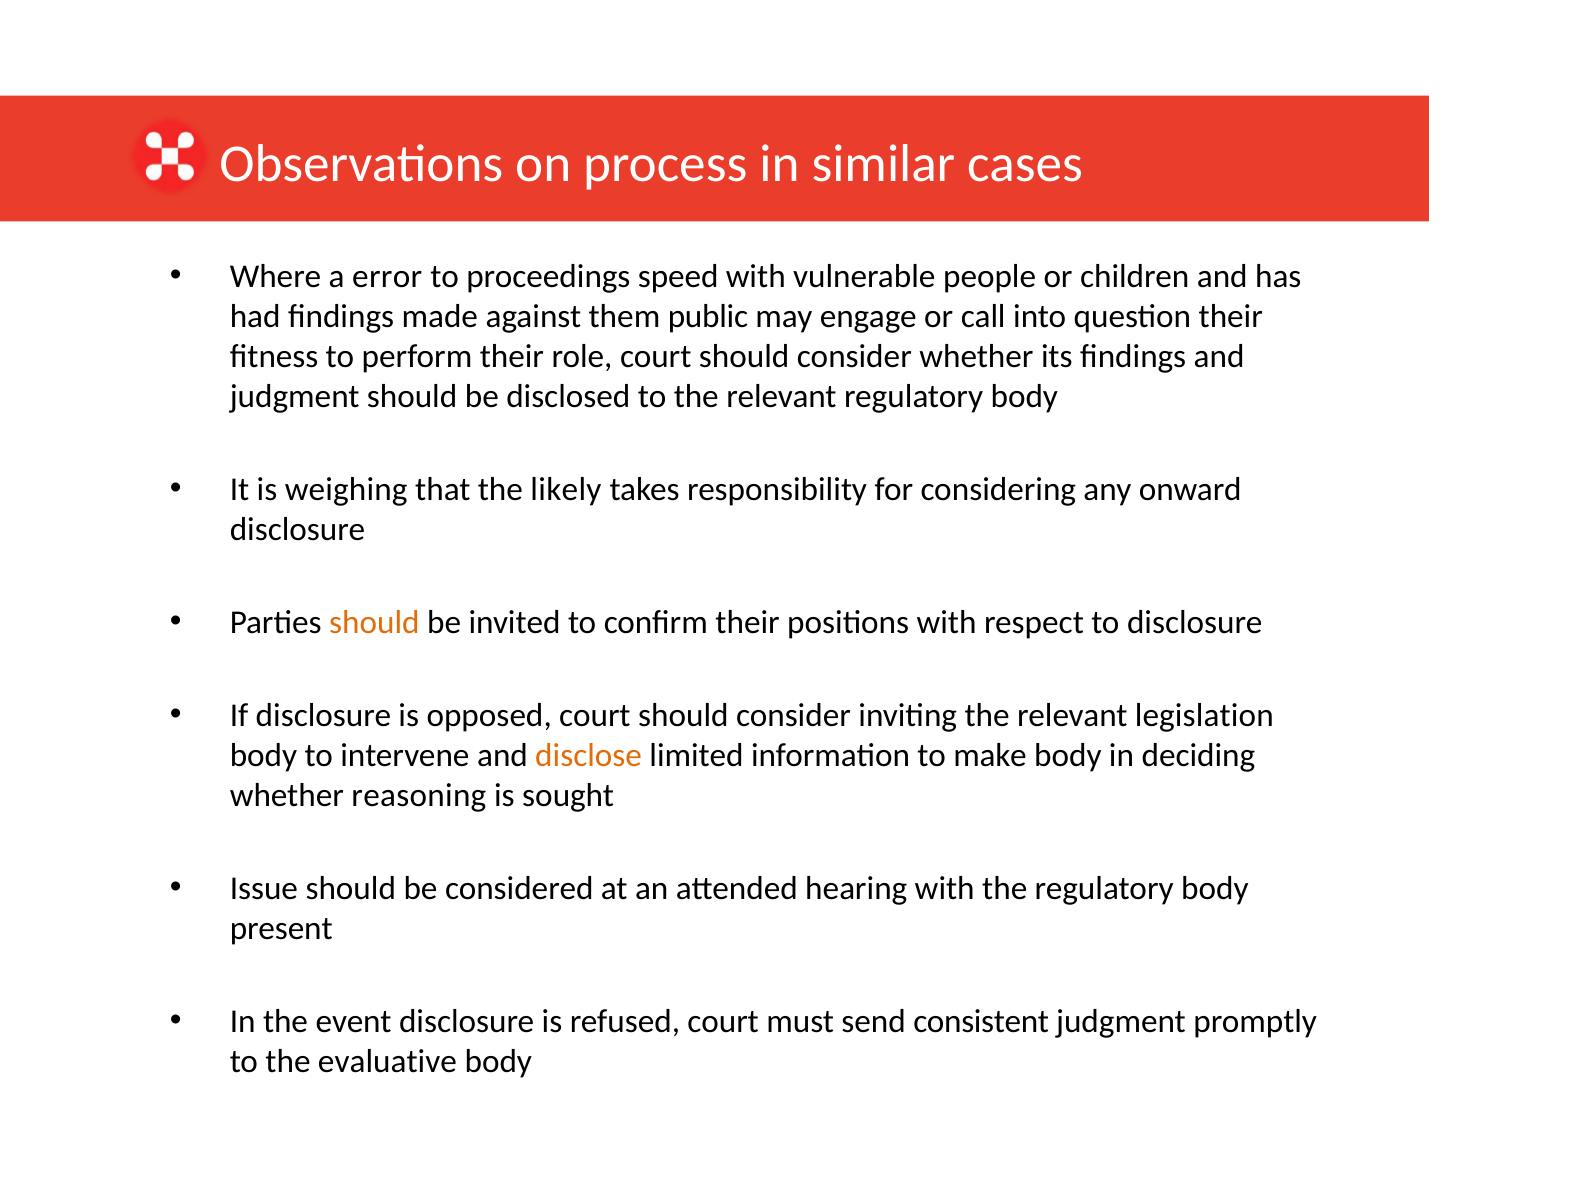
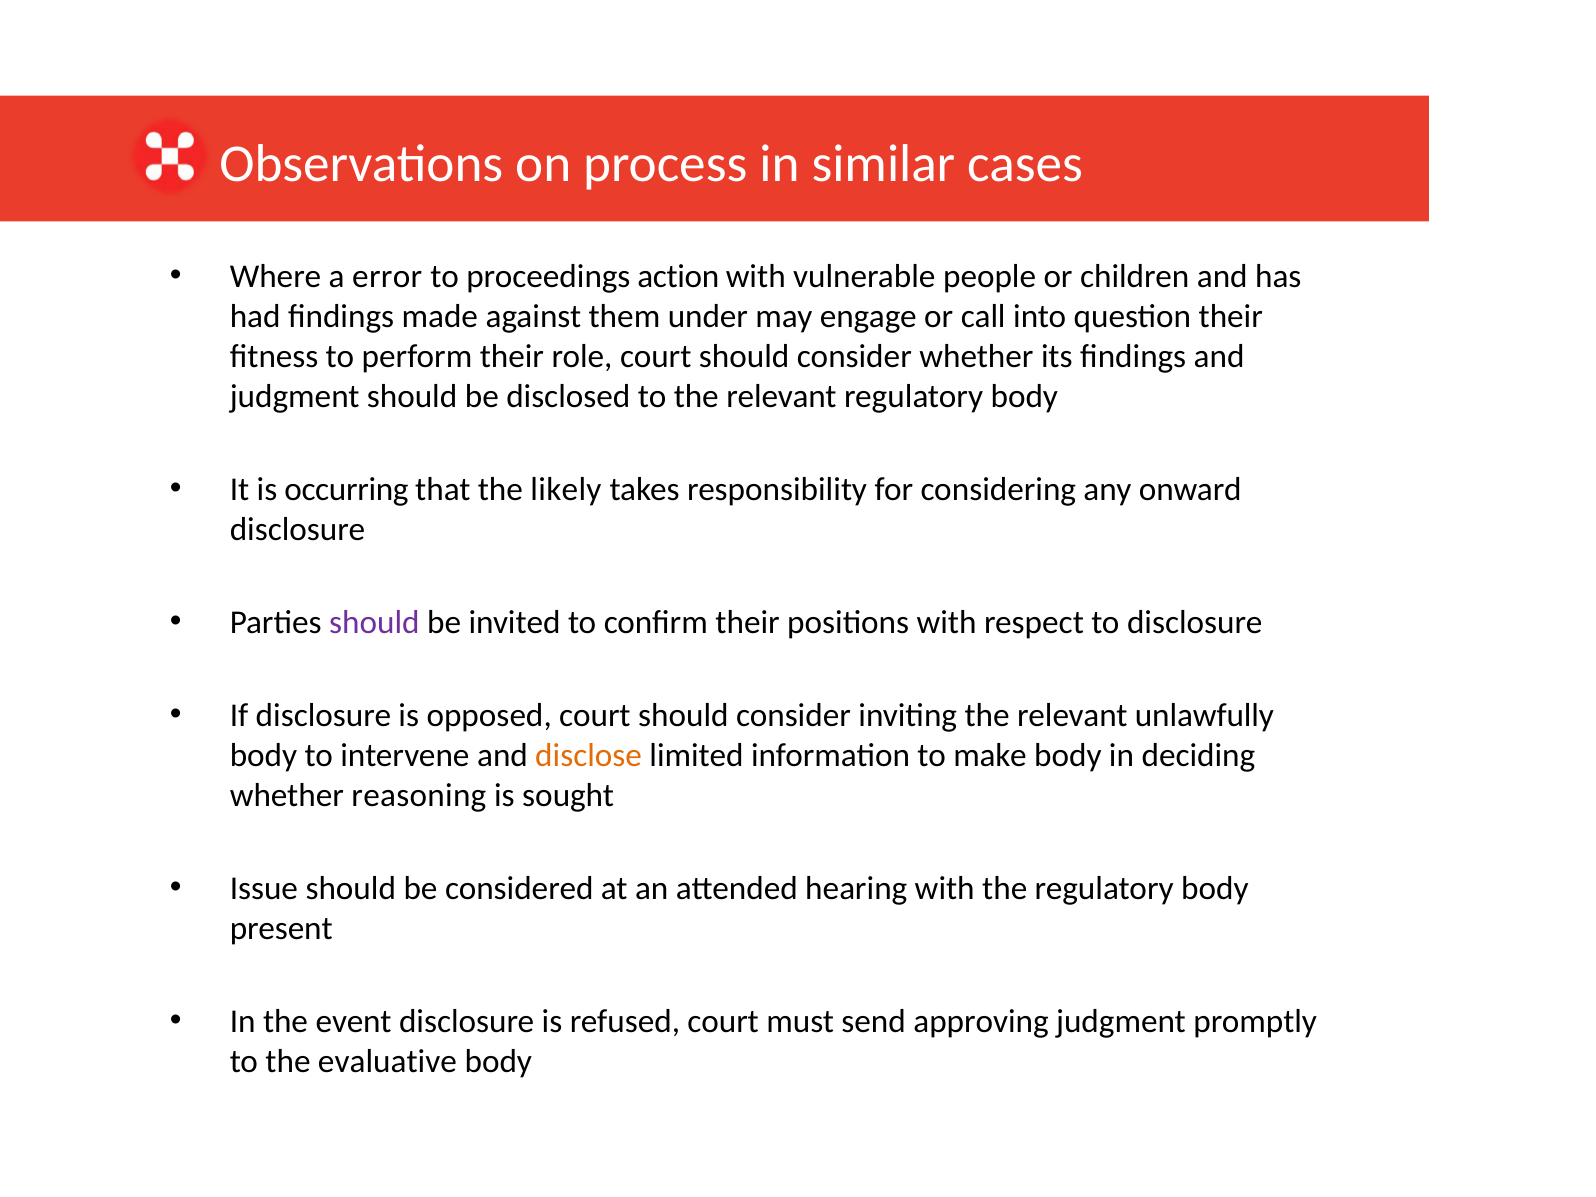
speed: speed -> action (678, 277)
public: public -> under (708, 317)
weighing: weighing -> occurring (346, 489)
should colour: orange -> purple (374, 622)
legislation: legislation -> unlawfully (1204, 716)
consistent: consistent -> approving (981, 1022)
